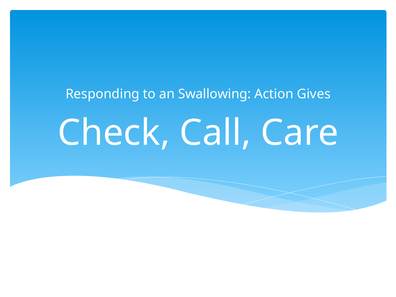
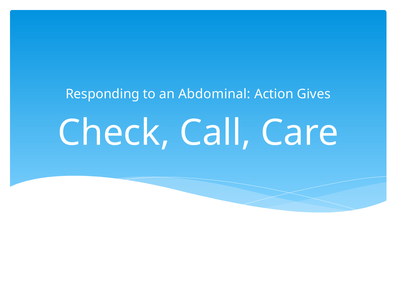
Swallowing: Swallowing -> Abdominal (214, 94)
